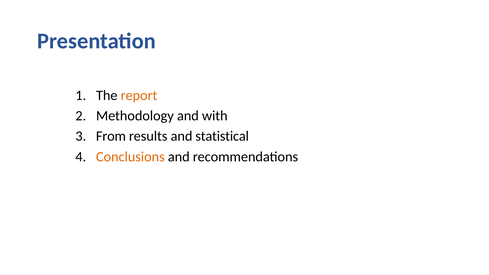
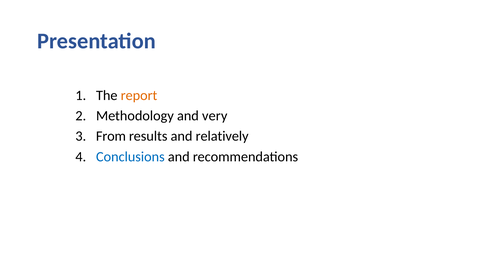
with: with -> very (215, 116)
statistical: statistical -> relatively (222, 136)
Conclusions colour: orange -> blue (130, 157)
